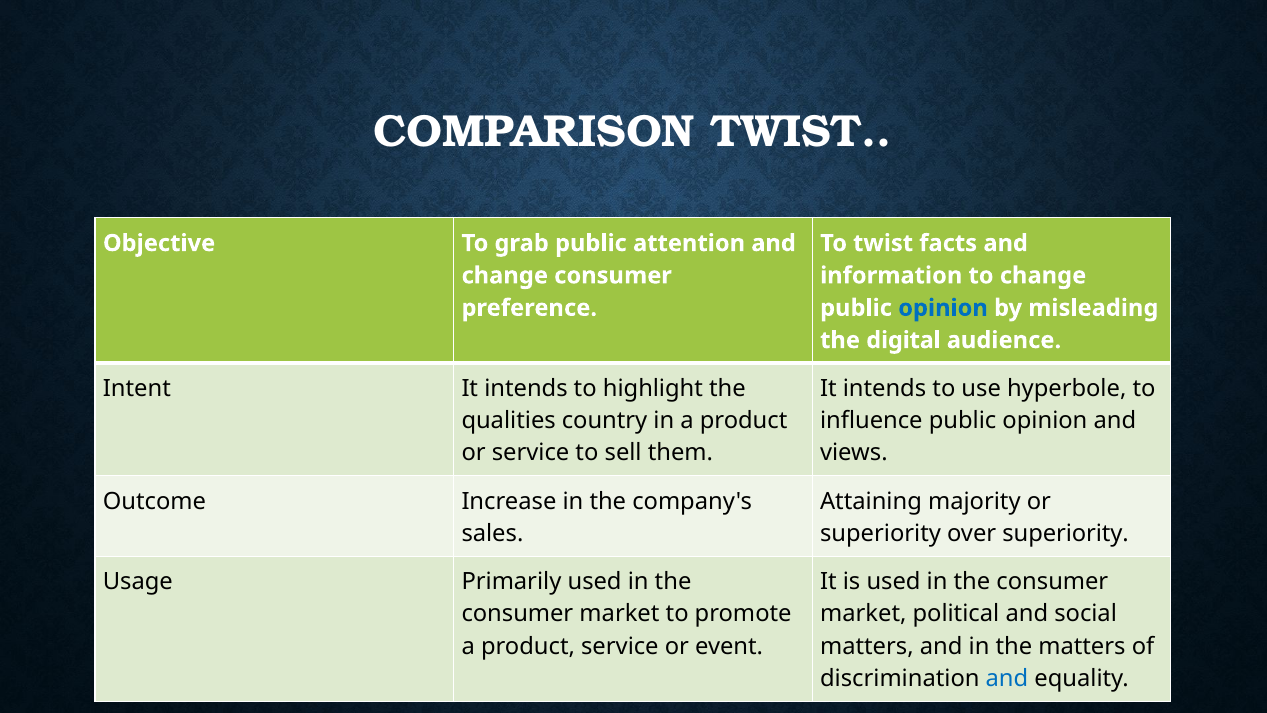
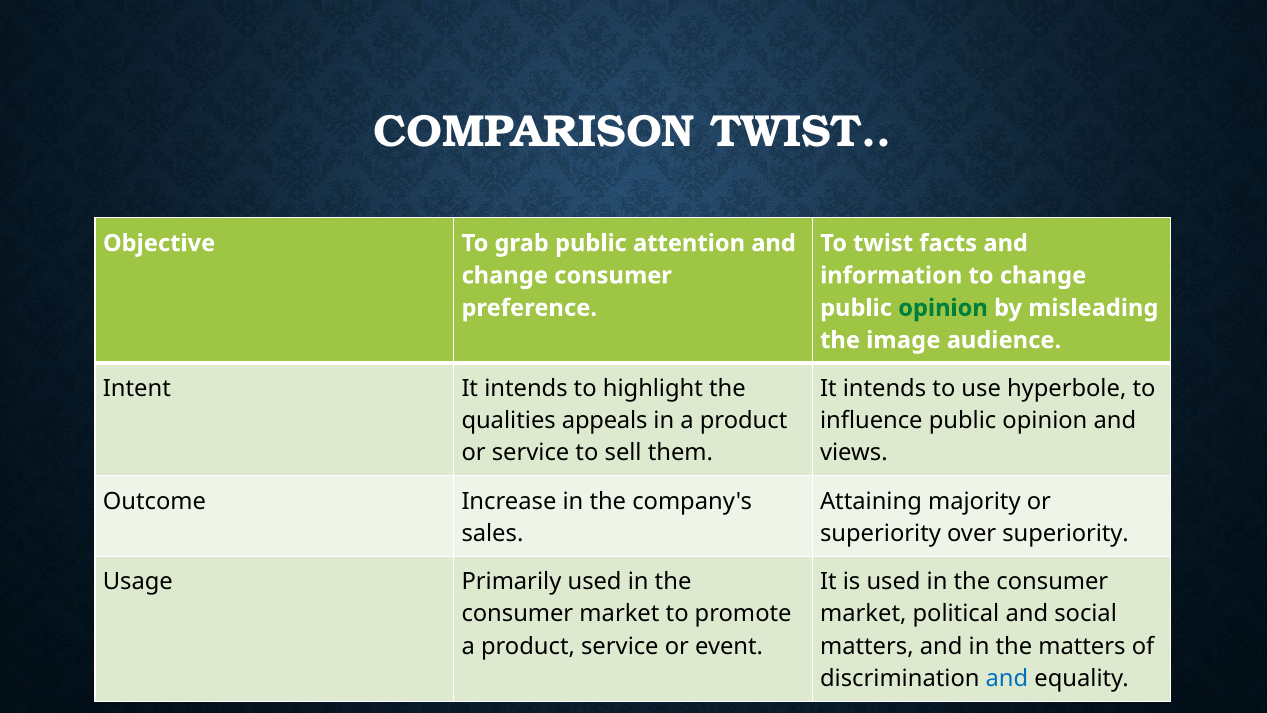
opinion colour: blue -> green (943, 308)
digital: digital -> image (903, 340)
country: country -> appeals (605, 421)
